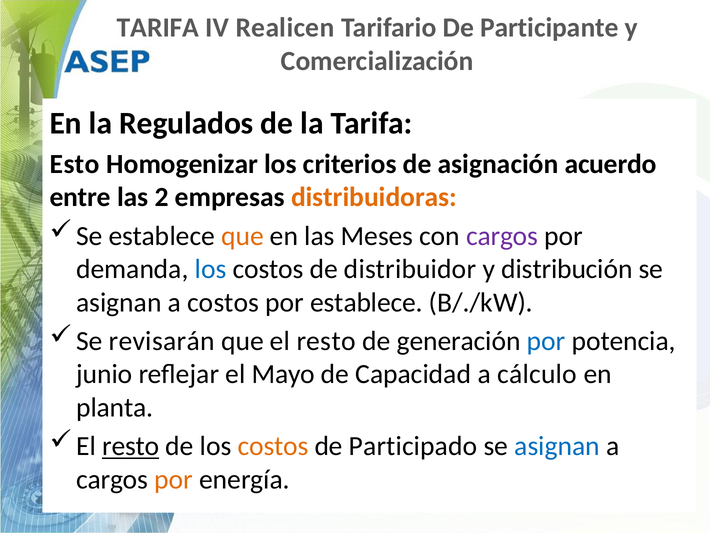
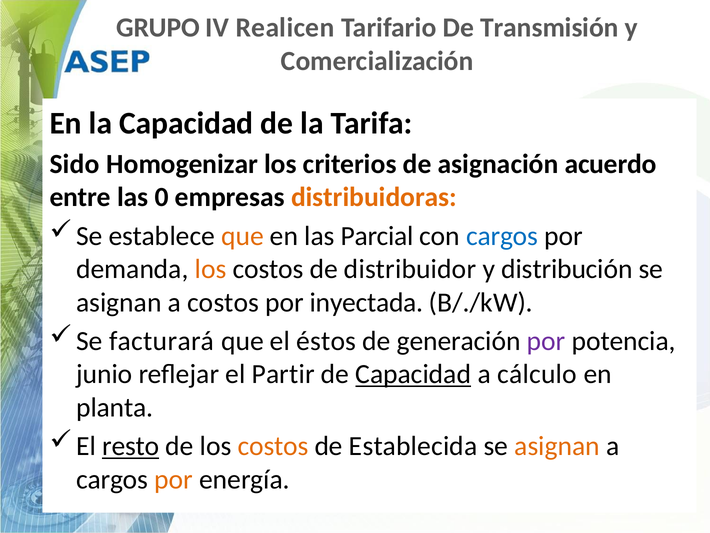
TARIFA: TARIFA -> GRUPO (158, 28)
Participante: Participante -> Transmisión (549, 28)
la Regulados: Regulados -> Capacidad (186, 123)
Esto: Esto -> Sido (75, 164)
2: 2 -> 0 (162, 197)
Meses: Meses -> Parcial (377, 236)
cargos colour: purple -> blue (502, 236)
los colour: blue -> orange (211, 269)
por establece: establece -> inyectada (367, 302)
revisarán: revisarán -> facturará (162, 341)
que el resto: resto -> éstos (326, 341)
por colour: blue -> purple (546, 341)
Mayo: Mayo -> Partir (283, 374)
Capacidad underline: none -> present (413, 374)
Participado: Participado -> Establecida (413, 446)
asignan colour: blue -> orange (557, 446)
